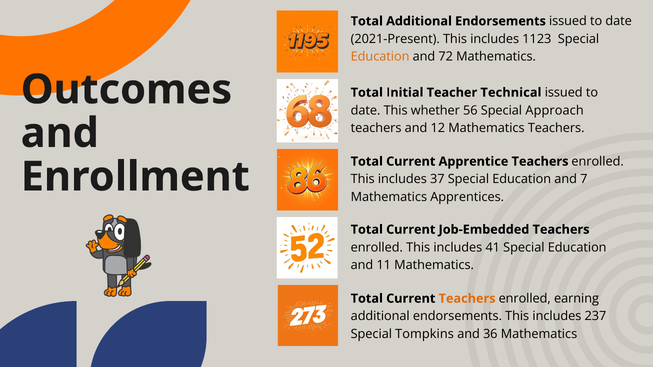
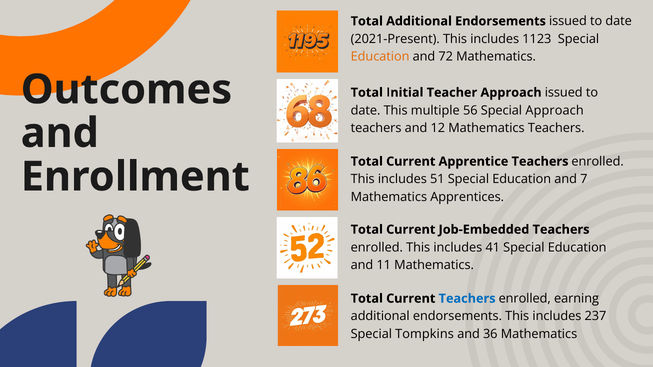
Teacher Technical: Technical -> Approach (511, 93)
whether: whether -> multiple (435, 110)
37: 37 -> 51 (437, 179)
Teachers colour: orange -> blue (467, 299)
